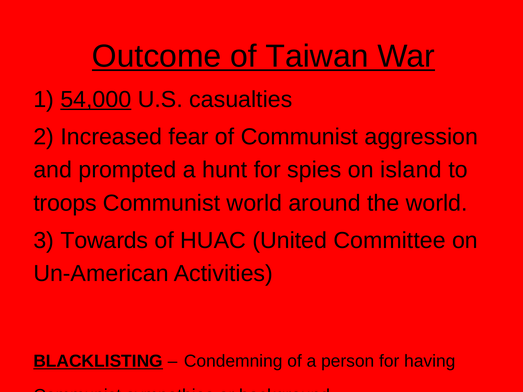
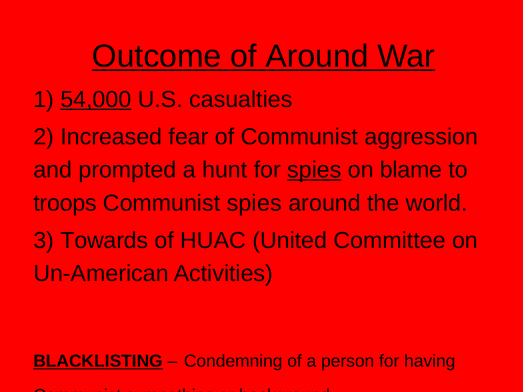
of Taiwan: Taiwan -> Around (317, 56)
spies underline: none -> present (314, 170)
island: island -> blame (411, 170)
Communist world: world -> spies (254, 203)
